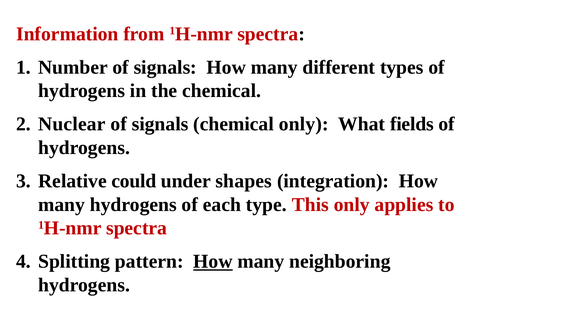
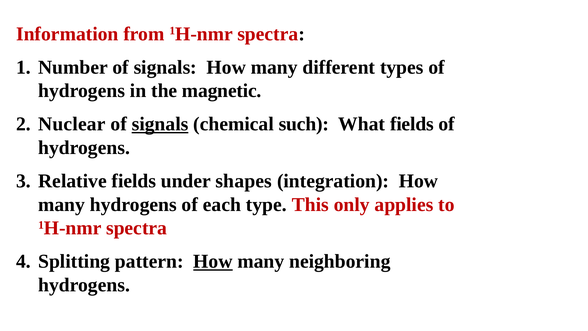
the chemical: chemical -> magnetic (222, 91)
signals underline: none -> present (160, 124)
chemical only: only -> such (304, 124)
Relative could: could -> fields (134, 181)
